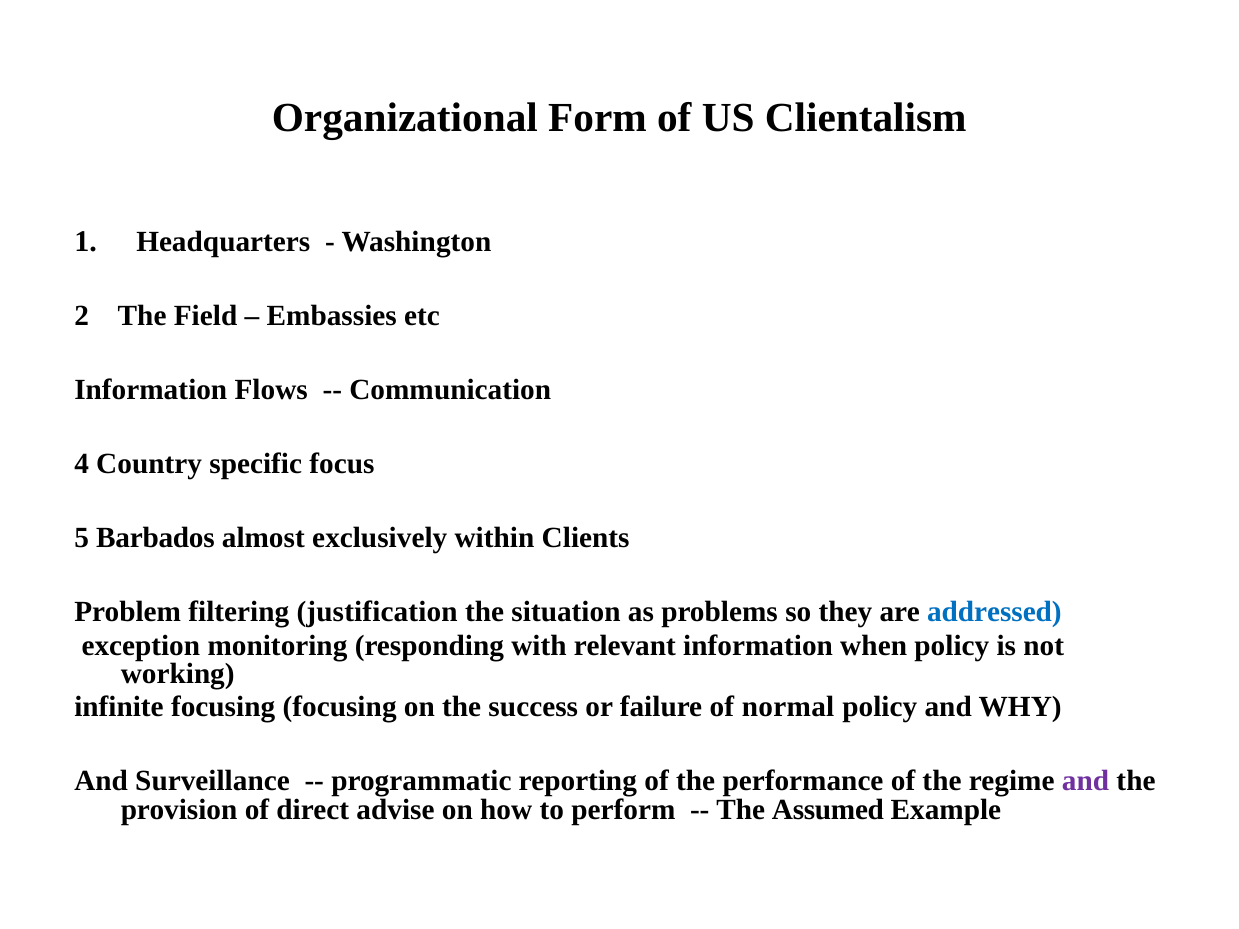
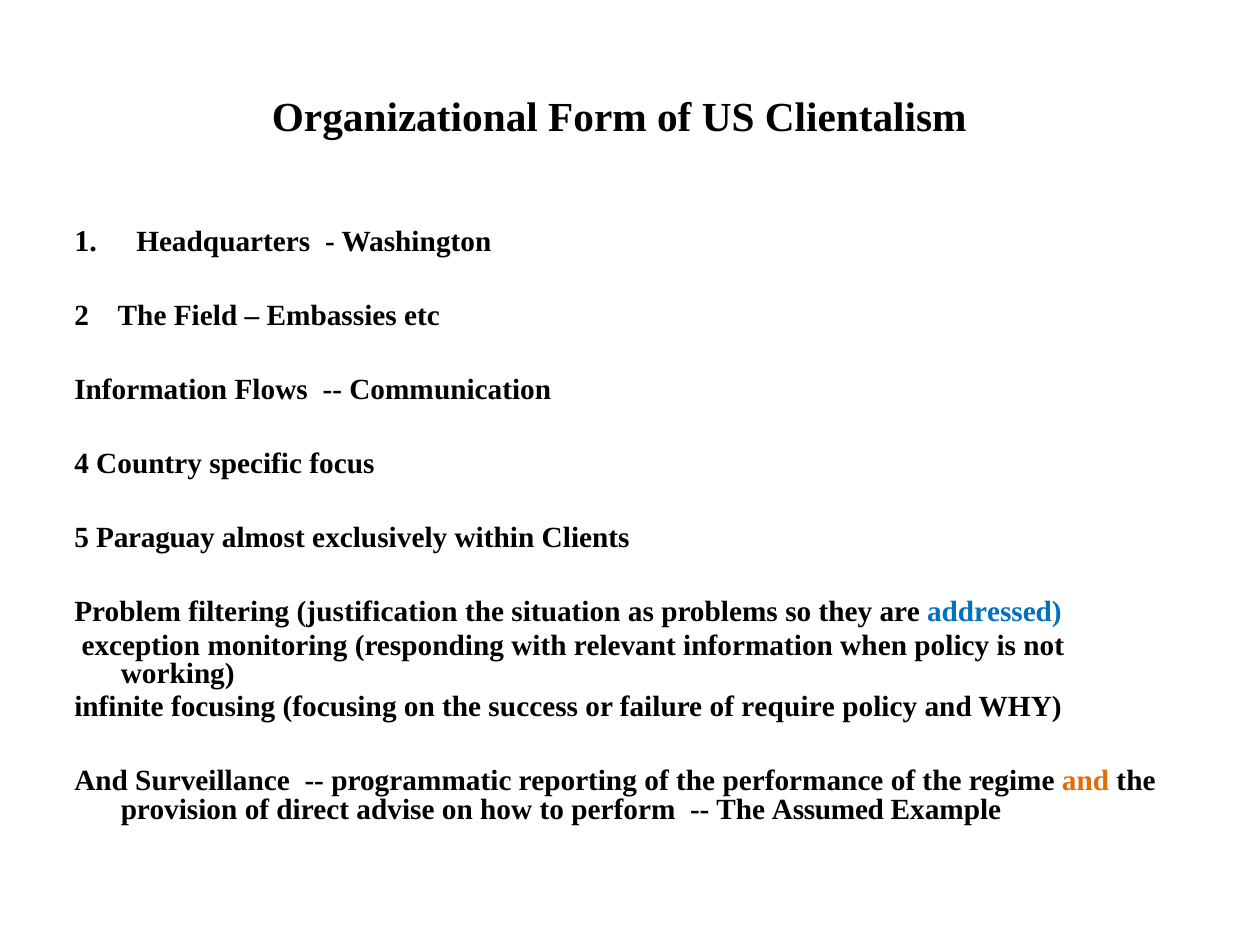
Barbados: Barbados -> Paraguay (155, 538)
normal: normal -> require (788, 707)
and colour: purple -> orange (1086, 782)
